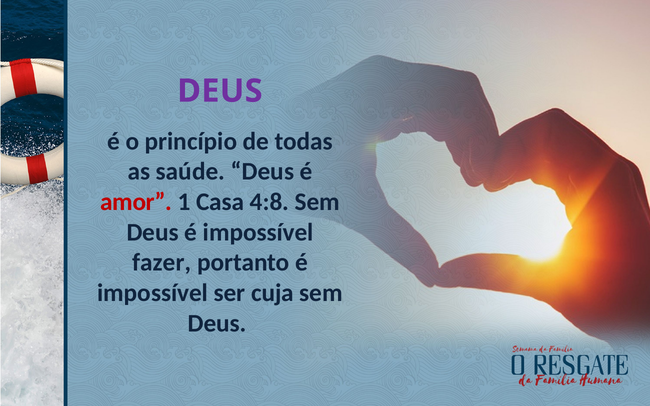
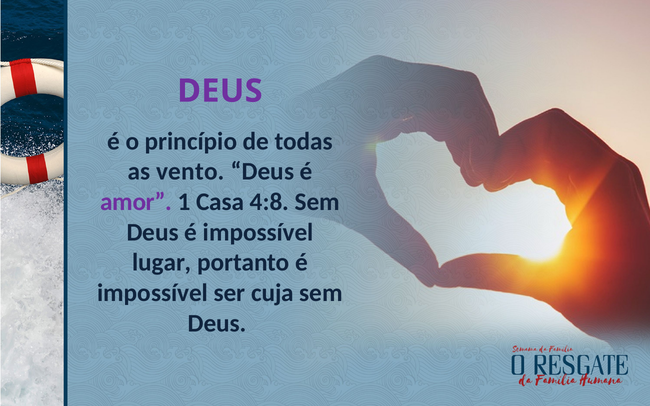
saúde: saúde -> vento (190, 172)
amor colour: red -> purple (136, 202)
fazer: fazer -> lugar (162, 263)
